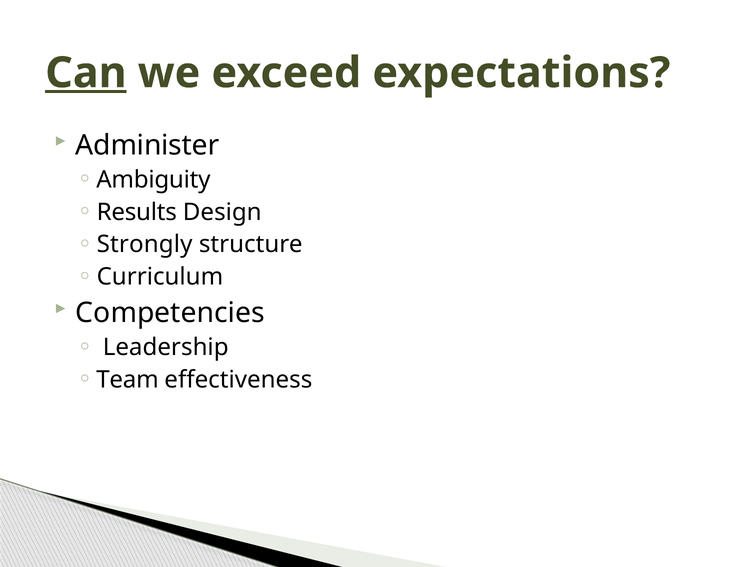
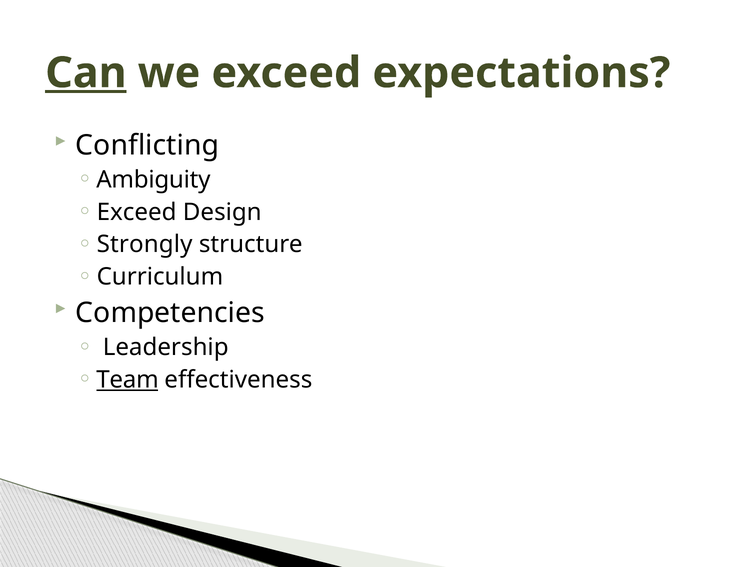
Administer: Administer -> Conflicting (147, 145)
Results: Results -> Exceed (137, 212)
Team underline: none -> present (127, 380)
